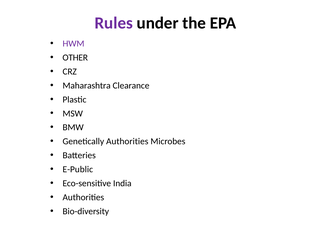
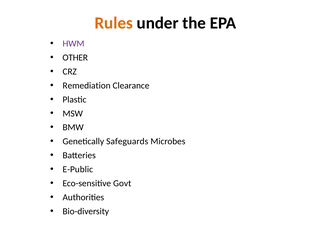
Rules colour: purple -> orange (114, 23)
Maharashtra: Maharashtra -> Remediation (87, 86)
Genetically Authorities: Authorities -> Safeguards (127, 142)
India: India -> Govt (122, 184)
